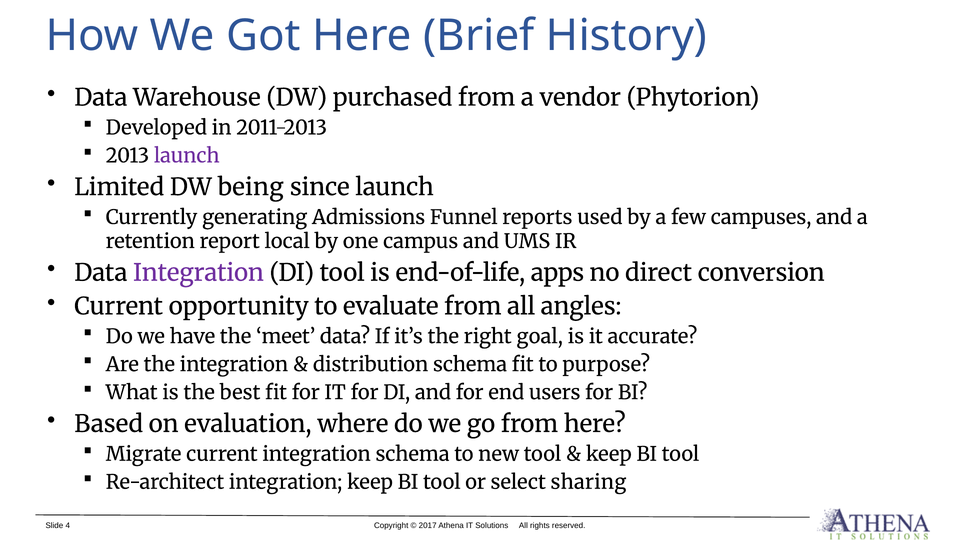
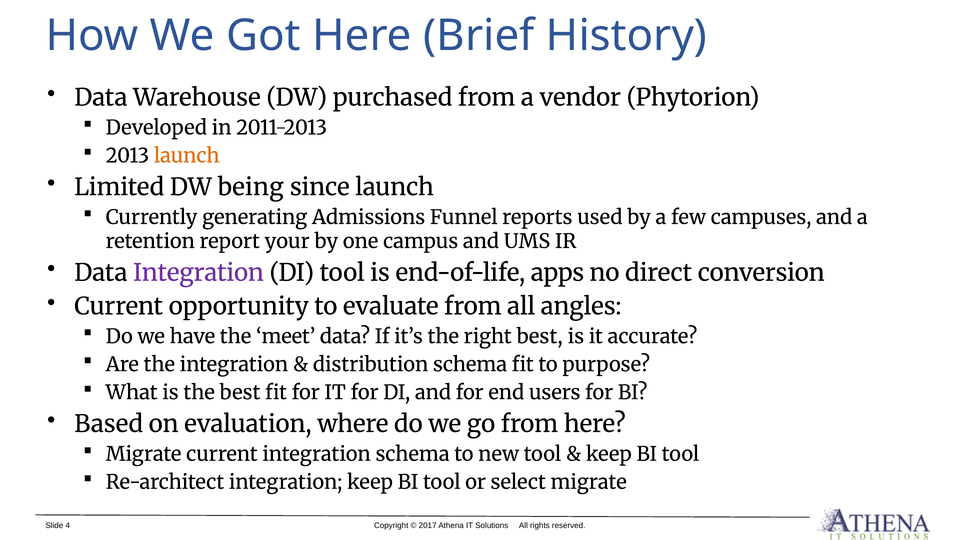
launch colour: purple -> orange (187, 156)
local: local -> your (287, 241)
right goal: goal -> best (540, 337)
select sharing: sharing -> migrate (589, 482)
